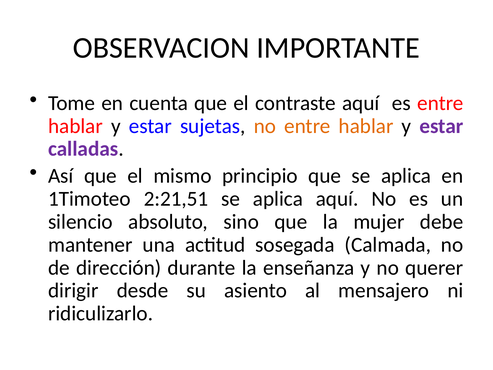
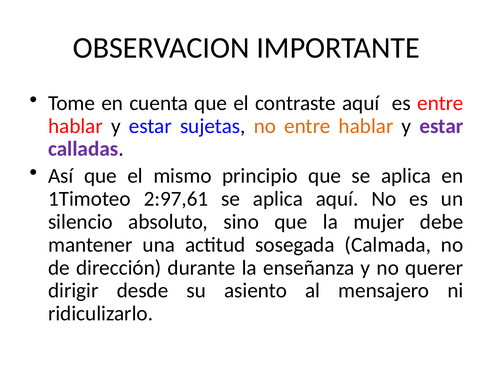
2:21,51: 2:21,51 -> 2:97,61 (176, 199)
